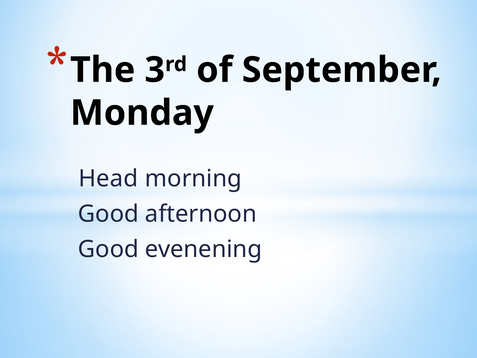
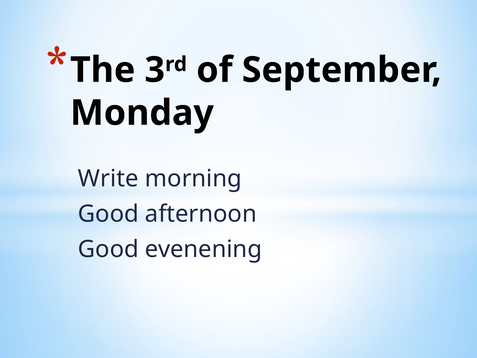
Head: Head -> Write (108, 178)
